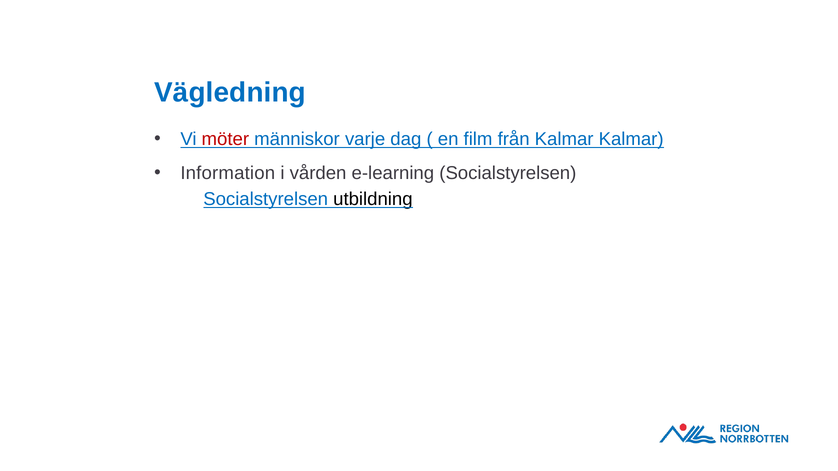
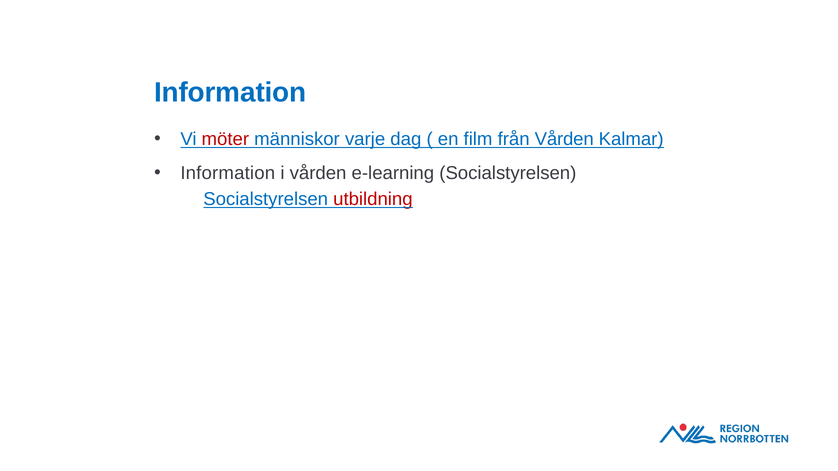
Vägledning: Vägledning -> Information (230, 93)
från Kalmar: Kalmar -> Vården (564, 139)
utbildning colour: black -> red (373, 199)
